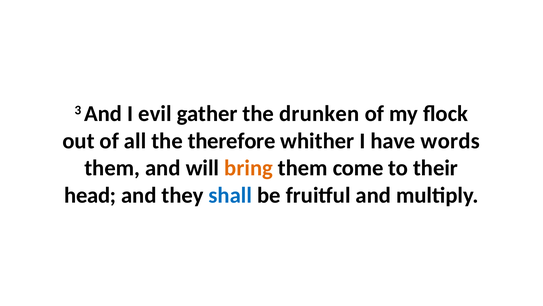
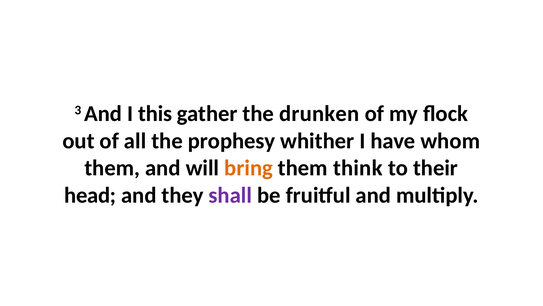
evil: evil -> this (155, 114)
therefore: therefore -> prophesy (232, 141)
words: words -> whom (450, 141)
come: come -> think (358, 168)
shall colour: blue -> purple (230, 195)
